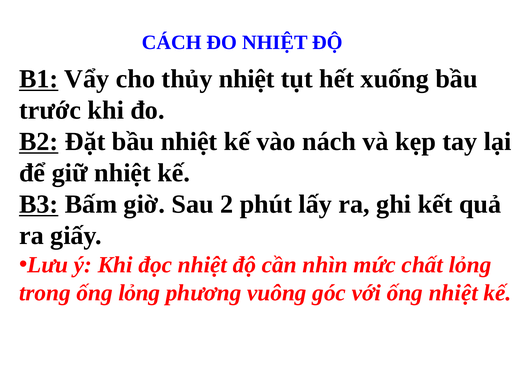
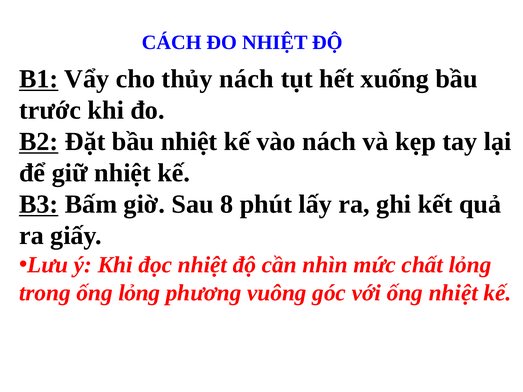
thủy nhiệt: nhiệt -> nách (246, 79)
2: 2 -> 8 (227, 204)
